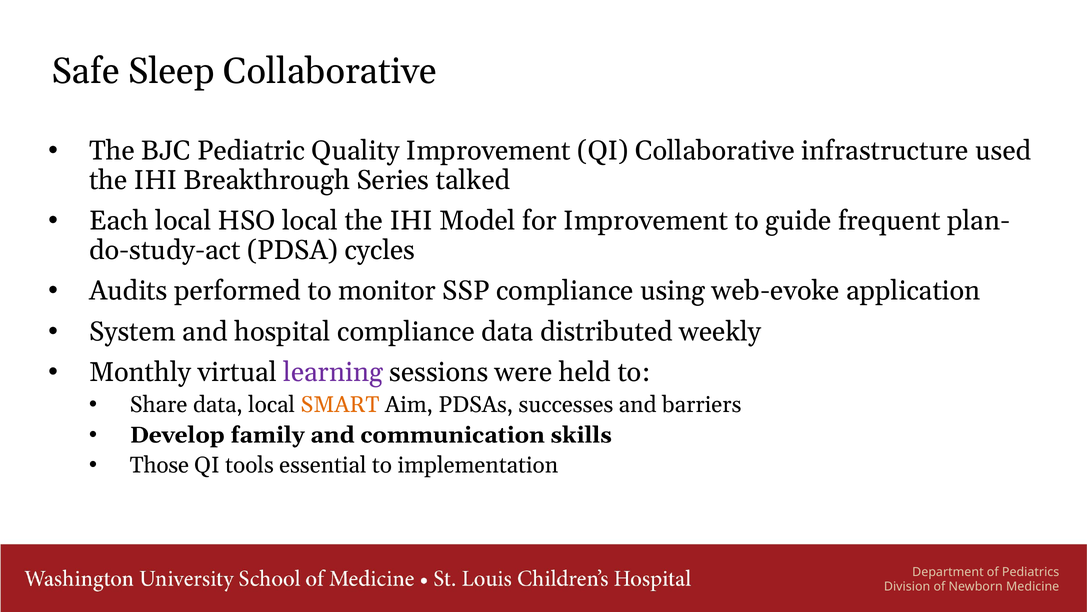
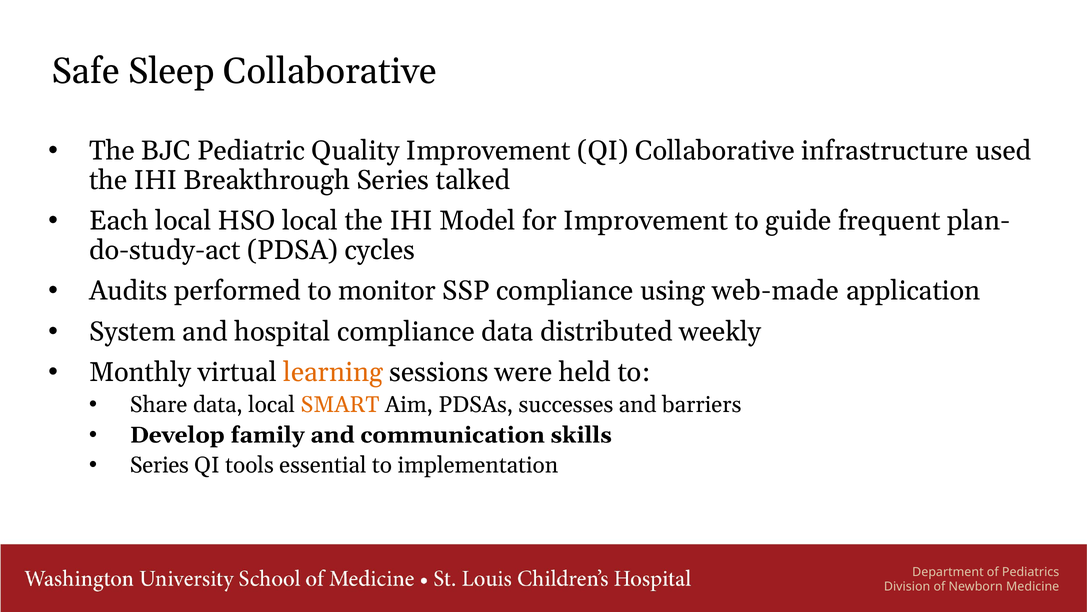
web-evoke: web-evoke -> web-made (776, 291)
learning colour: purple -> orange (333, 372)
Those: Those -> Series (159, 465)
